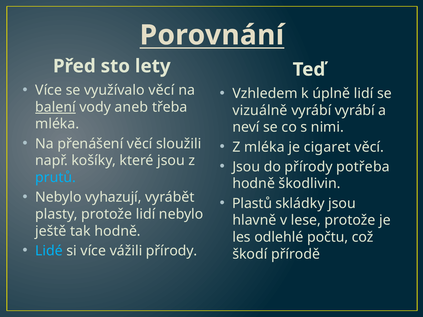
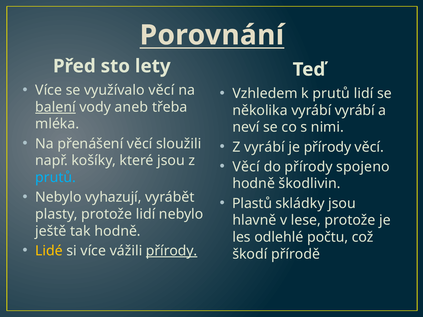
k úplně: úplně -> prutů (331, 94)
vizuálně: vizuálně -> několika (260, 110)
Z mléka: mléka -> vyrábí (264, 147)
je cigaret: cigaret -> přírody (327, 147)
Jsou: Jsou -> Věcí (246, 167)
potřeba: potřeba -> spojeno (363, 167)
Lidé colour: light blue -> yellow (49, 251)
přírody underline: none -> present (172, 251)
